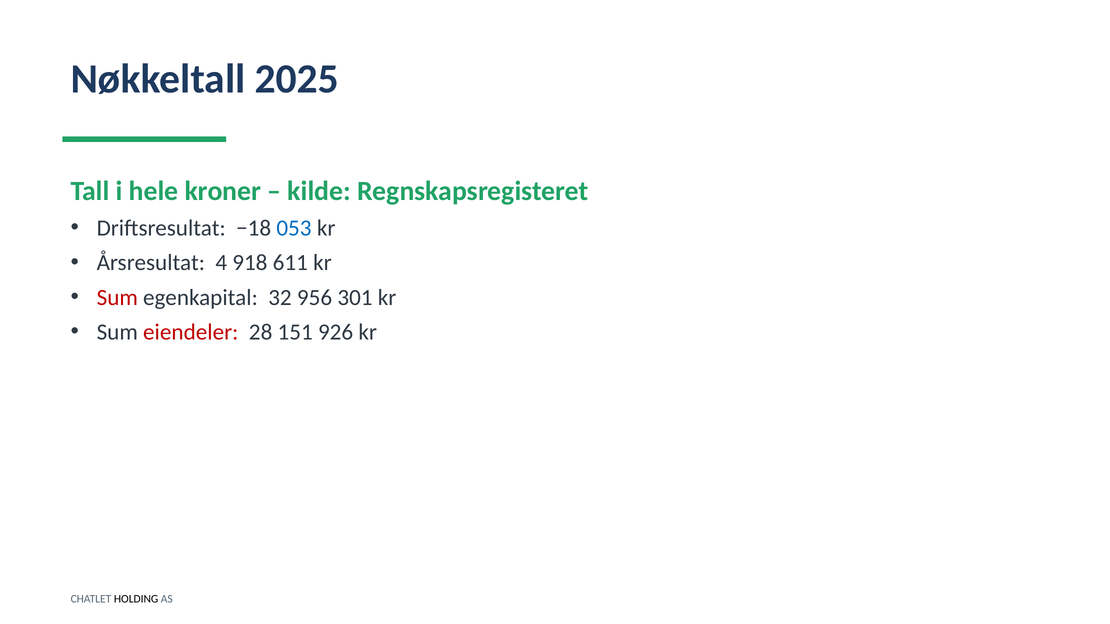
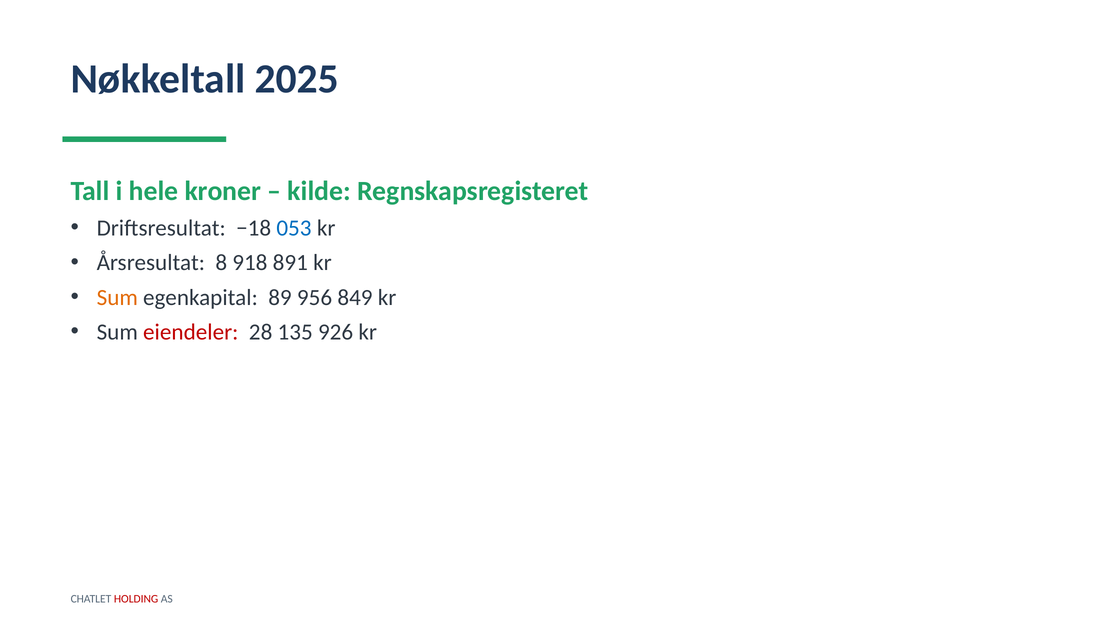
4: 4 -> 8 (221, 263)
611: 611 -> 891 (290, 263)
Sum colour: red -> orange (117, 298)
32: 32 -> 89 (280, 298)
301: 301 -> 849 (355, 298)
151: 151 -> 135 (295, 332)
HOLDING colour: black -> red (136, 599)
